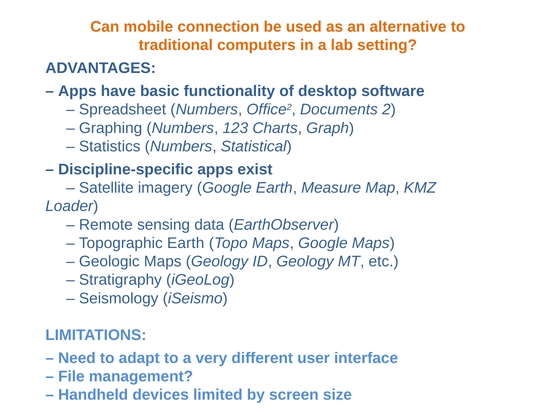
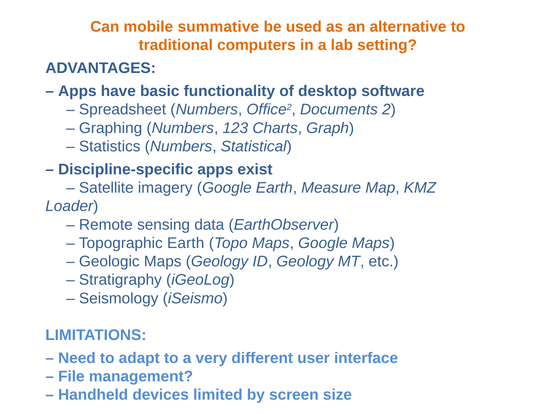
connection: connection -> summative (218, 27)
